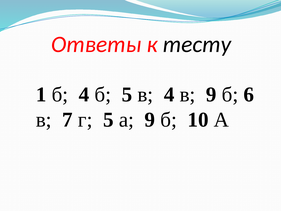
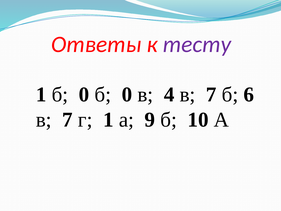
тесту colour: black -> purple (197, 44)
1 б 4: 4 -> 0 (84, 94)
5: 5 -> 0 (127, 94)
4 в 9: 9 -> 7 (211, 94)
г 5: 5 -> 1 (108, 120)
